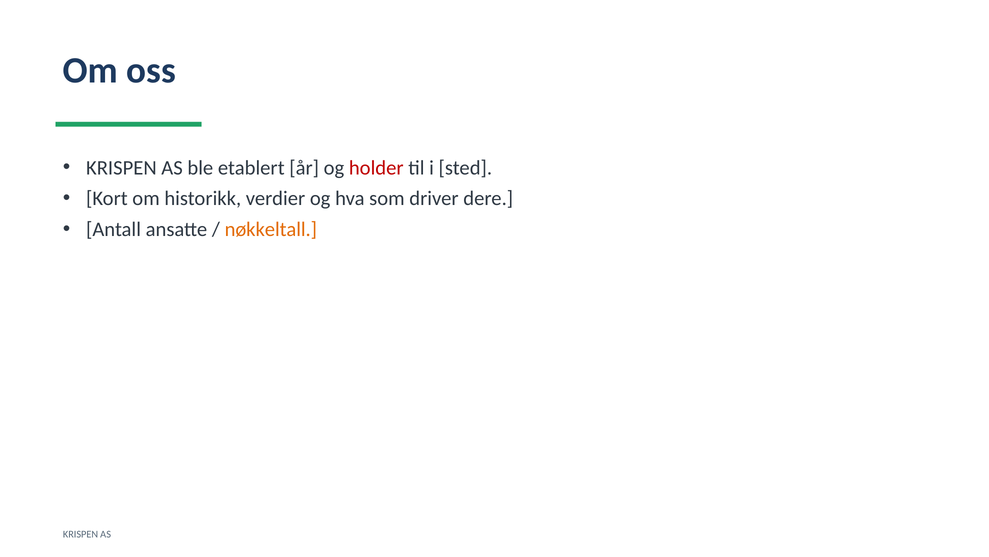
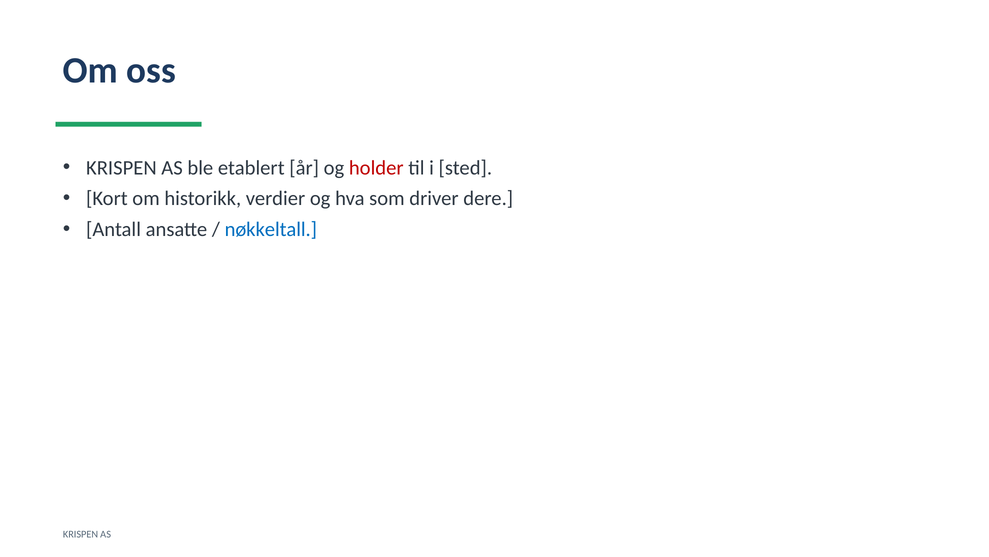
nøkkeltall colour: orange -> blue (271, 229)
